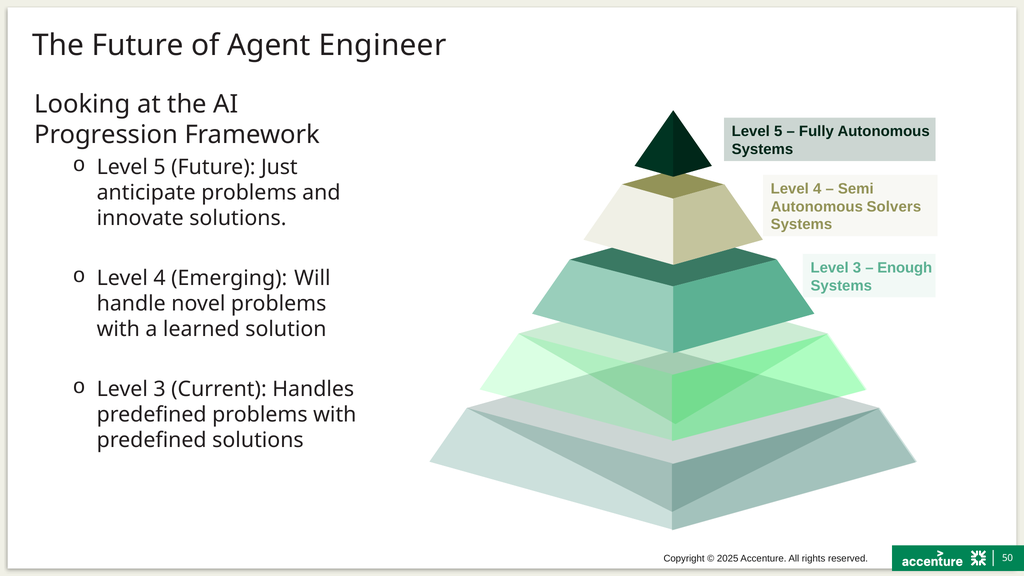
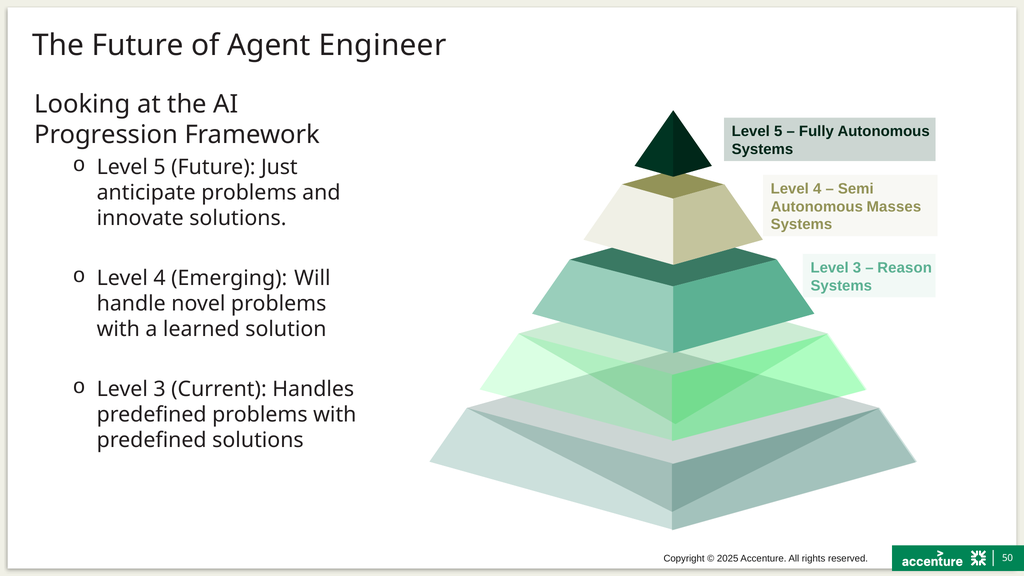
Solvers: Solvers -> Masses (894, 207)
Enough: Enough -> Reason (905, 268)
